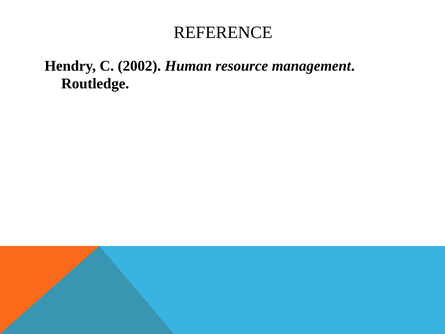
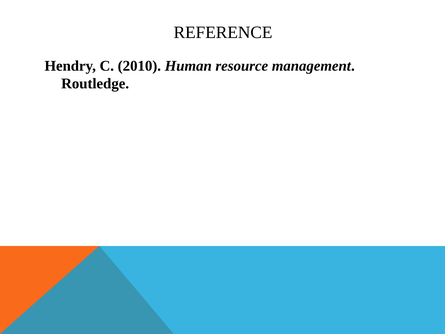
2002: 2002 -> 2010 (139, 66)
